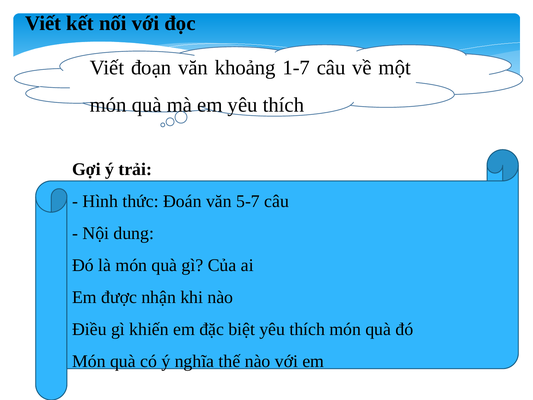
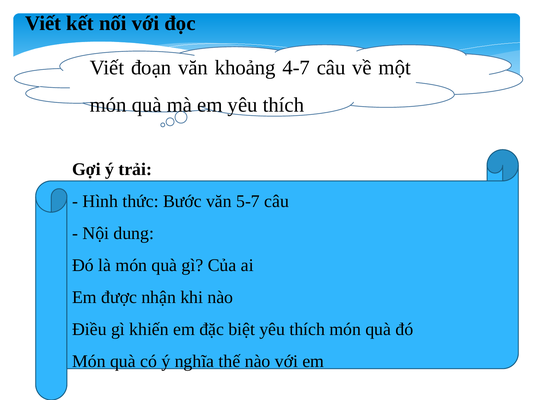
1-7: 1-7 -> 4-7 (296, 68)
Đoán: Đoán -> Bước (182, 201)
